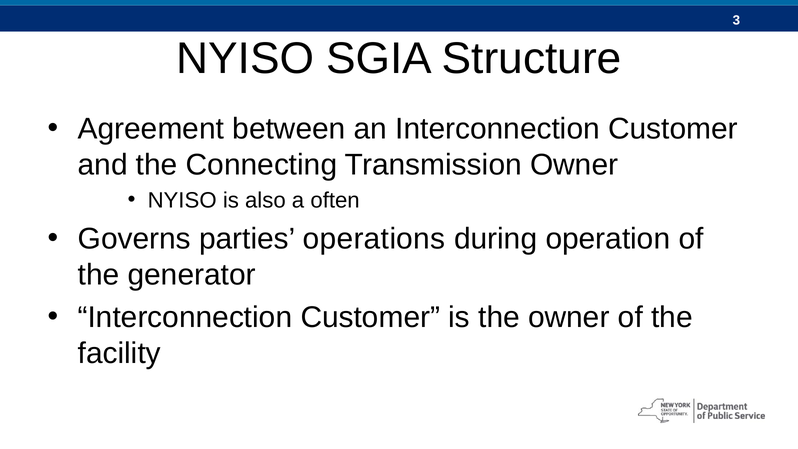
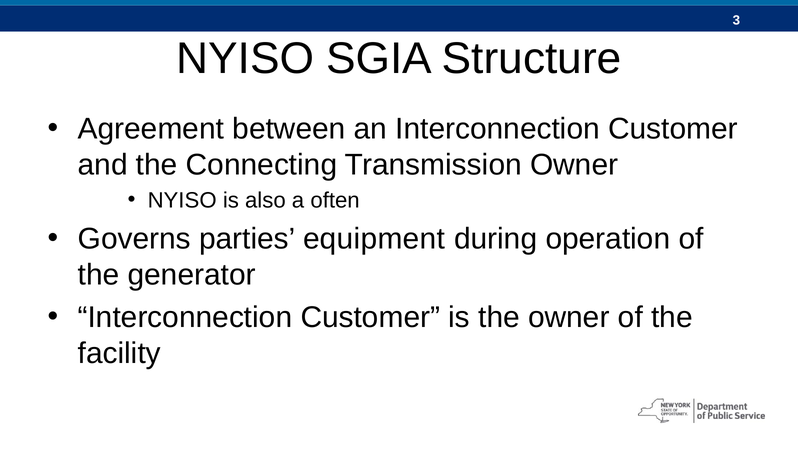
operations: operations -> equipment (374, 239)
